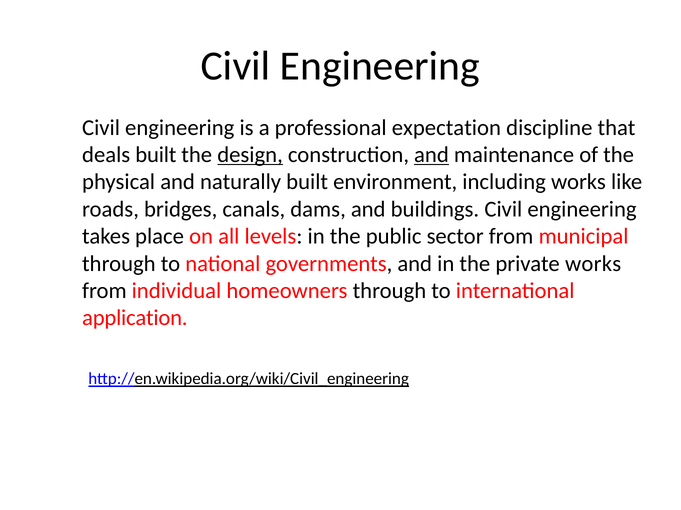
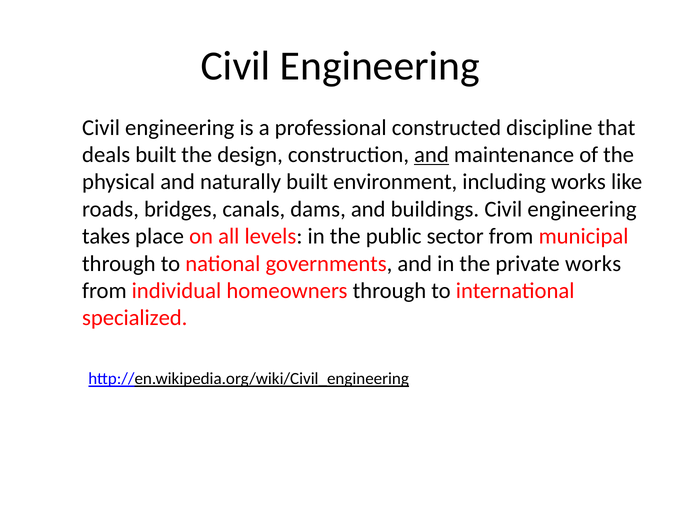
expectation: expectation -> constructed (446, 128)
design underline: present -> none (250, 155)
application: application -> specialized (135, 318)
